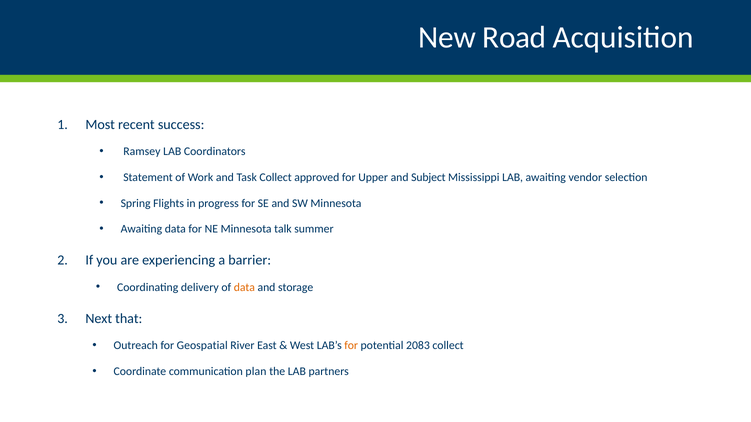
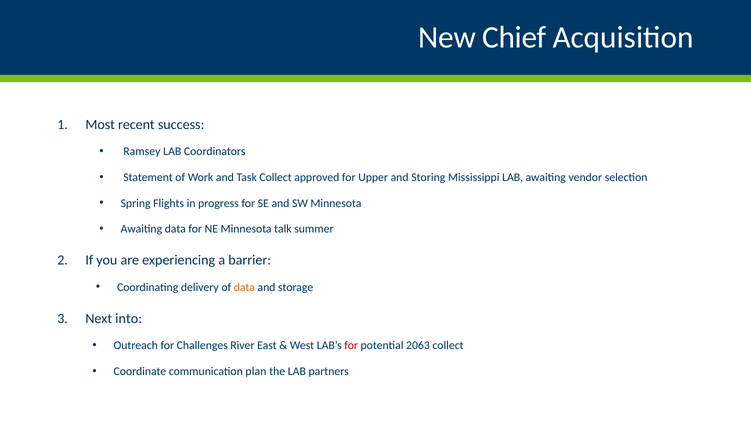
Road: Road -> Chief (514, 37)
Subject: Subject -> Storing (428, 178)
that: that -> into (129, 319)
Geospatial: Geospatial -> Challenges (202, 346)
for colour: orange -> red (351, 346)
2083: 2083 -> 2063 (418, 346)
